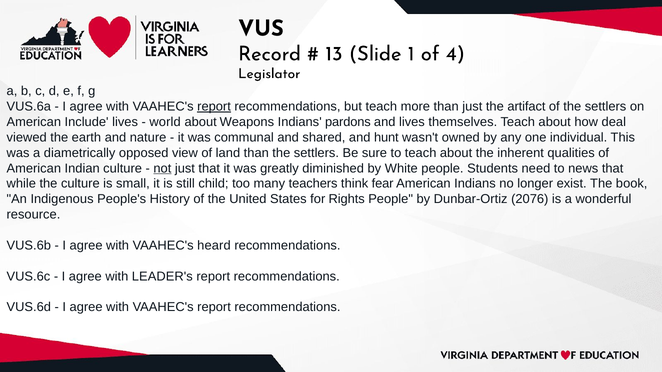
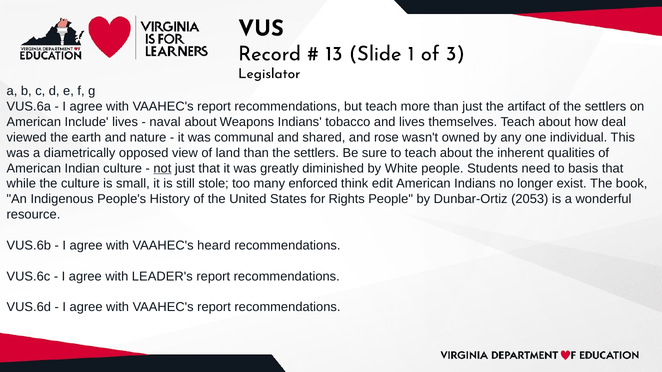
4: 4 -> 3 (455, 54)
report underline: present -> none (214, 107)
world: world -> naval (165, 122)
pardons: pardons -> tobacco (348, 122)
hunt: hunt -> rose (386, 138)
news: news -> basis (583, 168)
child: child -> stole (214, 184)
teachers: teachers -> enforced (313, 184)
fear: fear -> edit (382, 184)
2076: 2076 -> 2053 (530, 199)
